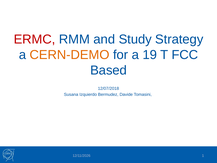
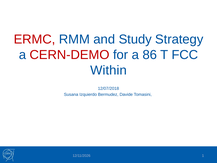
CERN-DEMO colour: orange -> red (70, 55)
19: 19 -> 86 (150, 55)
Based: Based -> Within (108, 70)
